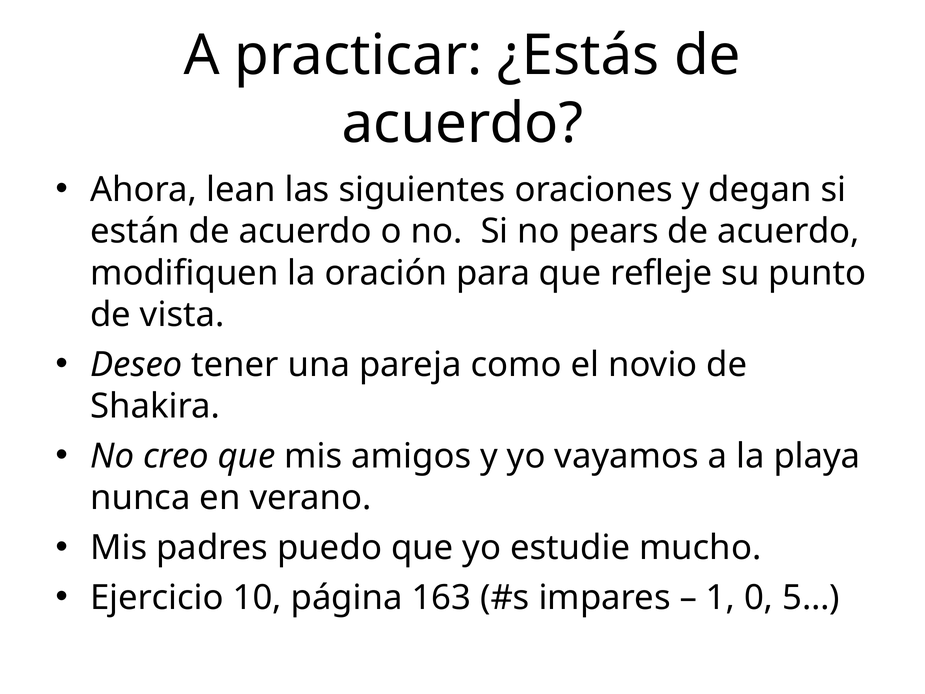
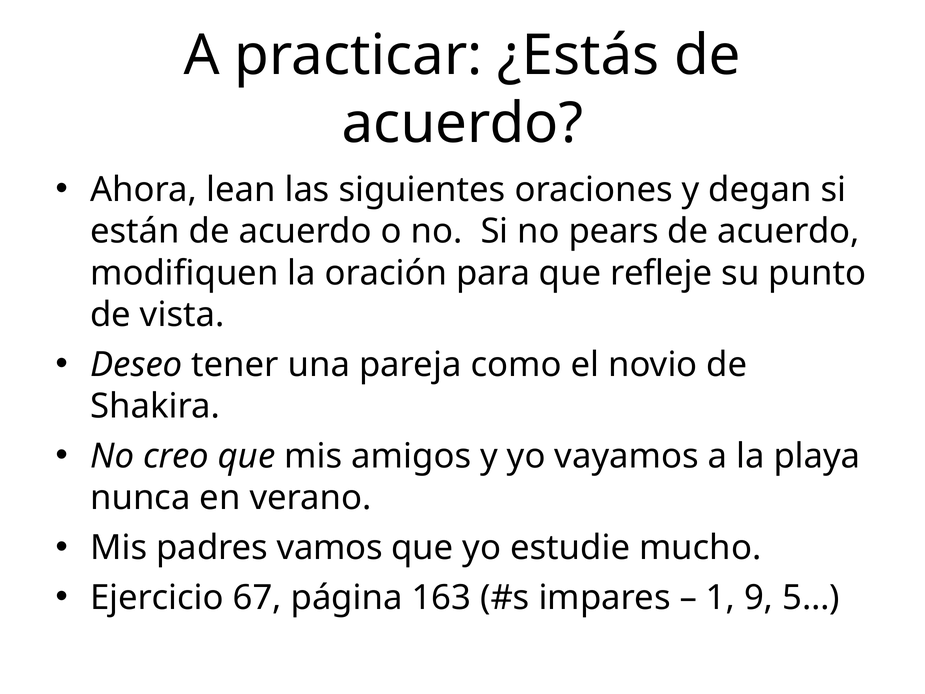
puedo: puedo -> vamos (330, 548)
10: 10 -> 67 (257, 598)
0: 0 -> 9 (759, 598)
